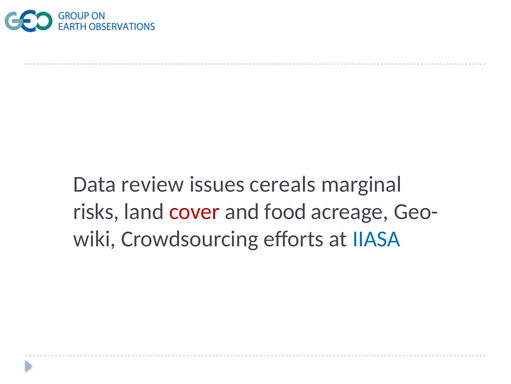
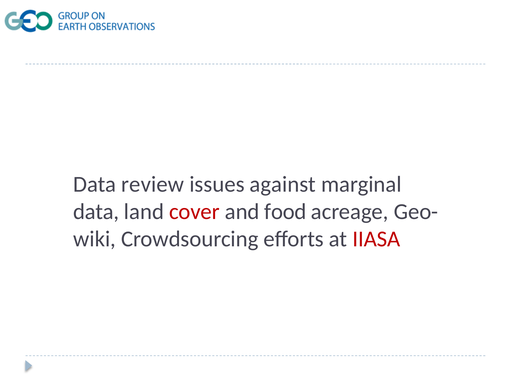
cereals: cereals -> against (283, 184)
risks: risks -> data (96, 211)
IIASA colour: blue -> red (376, 238)
